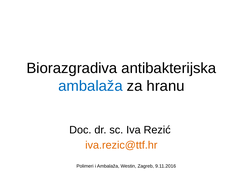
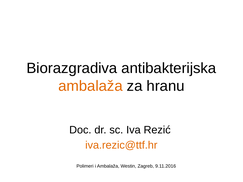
ambalaža colour: blue -> orange (90, 86)
